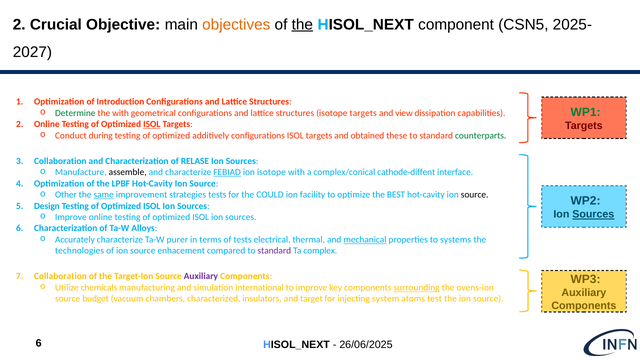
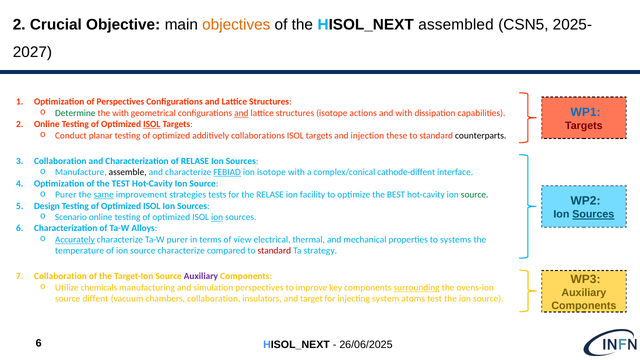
the underline: present -> none (302, 24)
component: component -> assembled (456, 24)
of Introduction: Introduction -> Perspectives (120, 102)
WP1 colour: green -> blue (586, 112)
and underline: none -> present (241, 113)
isotope targets: targets -> actions (363, 113)
and view: view -> with (404, 113)
during: during -> planar (101, 135)
additively configurations: configurations -> collaborations (258, 135)
obtained: obtained -> injection (367, 135)
counterparts colour: green -> black (481, 135)
the LPBF: LPBF -> TEST (121, 184)
Other: Other -> Purer (66, 195)
the COULD: COULD -> RELASE (270, 195)
source colour: black -> green (475, 195)
Improve: Improve -> Scenario (71, 217)
ion underline: none -> present (217, 217)
Accurately underline: none -> present (75, 240)
of tests: tests -> view (242, 240)
mechanical underline: present -> none (365, 240)
technologies: technologies -> temperature (80, 251)
source enhacement: enhacement -> characterize (181, 251)
standard colour: purple -> red (274, 251)
complex: complex -> strategy (320, 251)
simulation international: international -> perspectives (259, 288)
budget: budget -> diffent (95, 299)
chambers characterized: characterized -> collaboration (214, 299)
